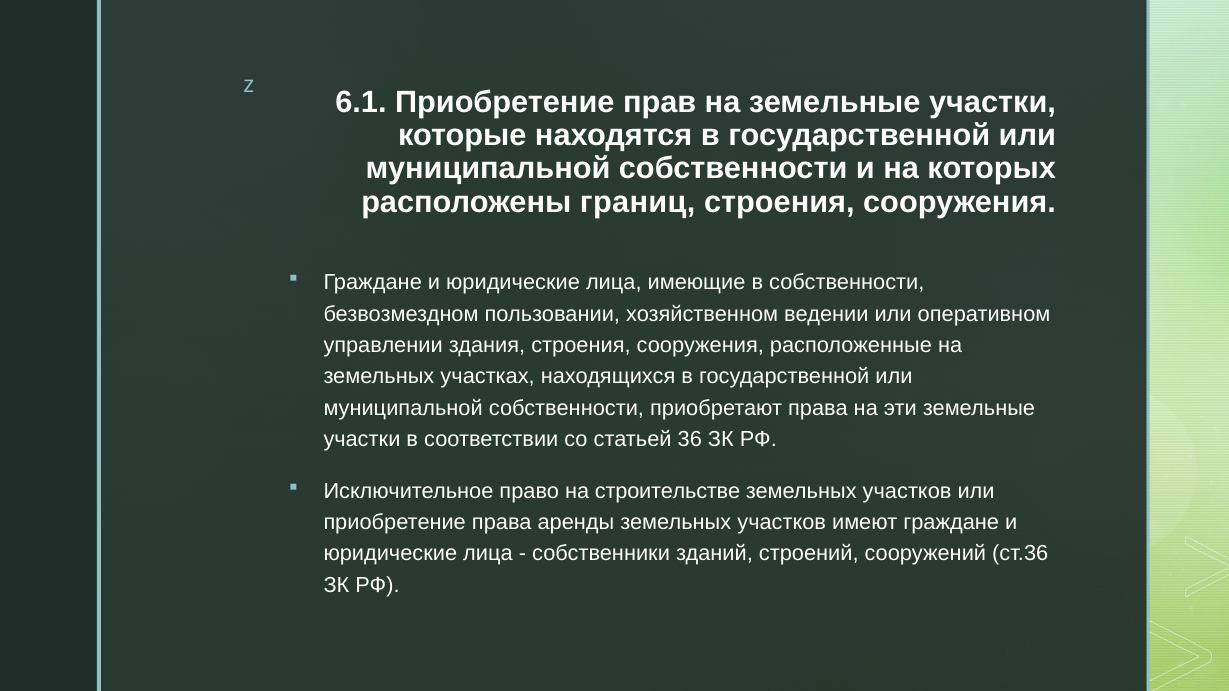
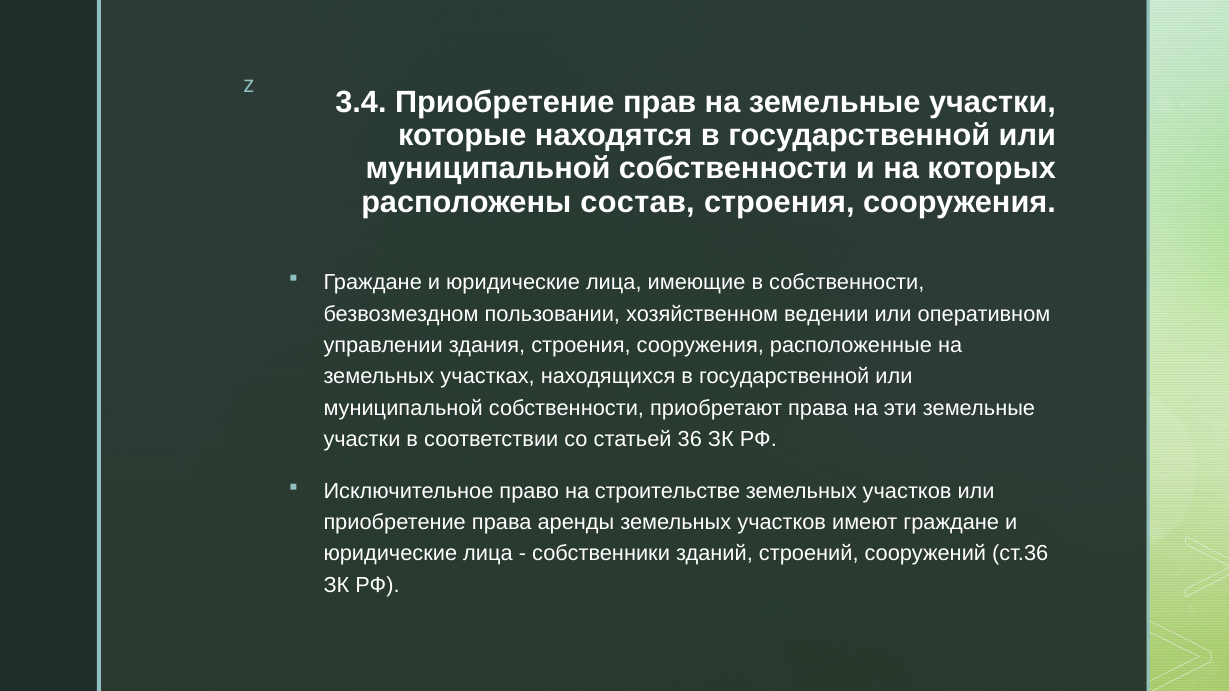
6.1: 6.1 -> 3.4 (361, 102)
границ: границ -> состав (638, 202)
